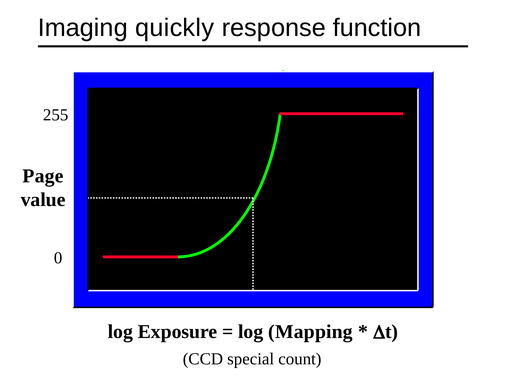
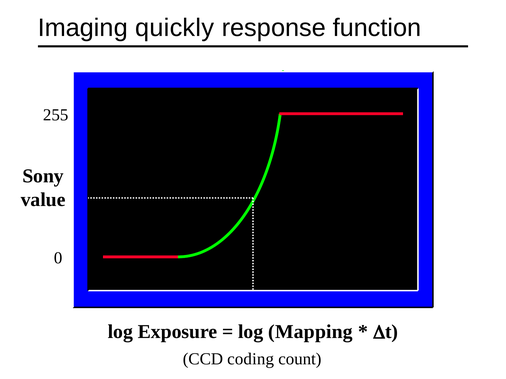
Page: Page -> Sony (43, 176)
special: special -> coding (251, 360)
